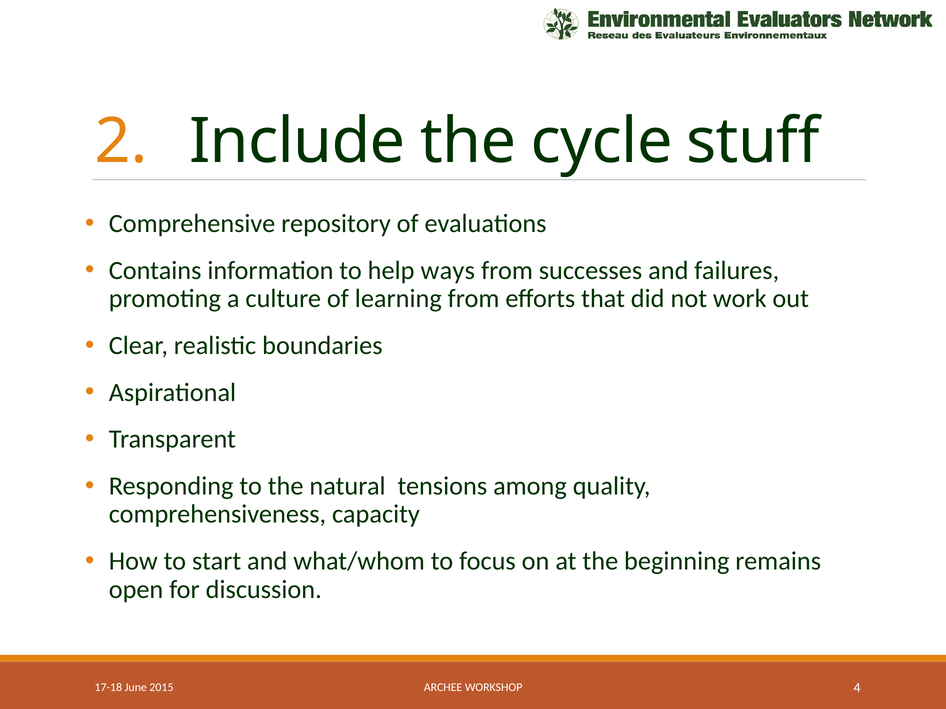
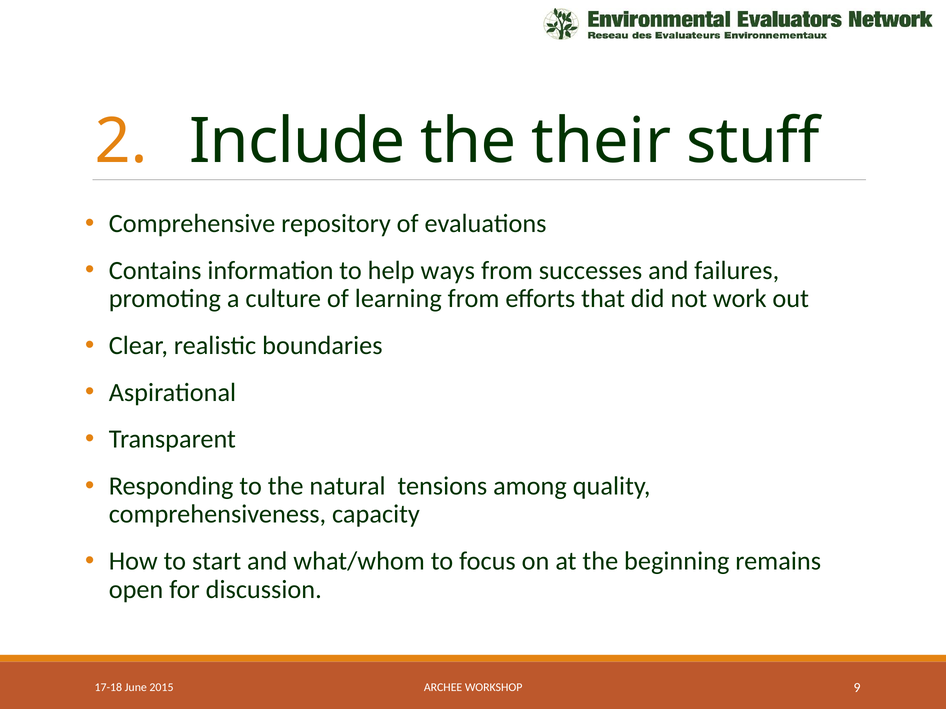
cycle: cycle -> their (601, 141)
4: 4 -> 9 (857, 688)
